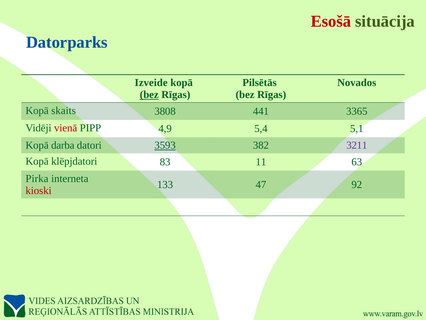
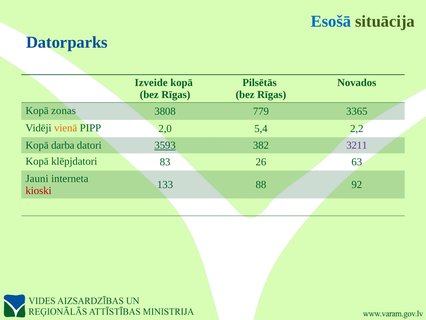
Esošā colour: red -> blue (331, 21)
bez underline: present -> none (149, 94)
skaits: skaits -> zonas (64, 111)
441: 441 -> 779 (261, 111)
vienā colour: red -> orange (66, 128)
4,9: 4,9 -> 2,0 (165, 128)
5,1: 5,1 -> 2,2 (357, 128)
11: 11 -> 26 (261, 162)
Pirka: Pirka -> Jauni (37, 178)
47: 47 -> 88 (261, 184)
